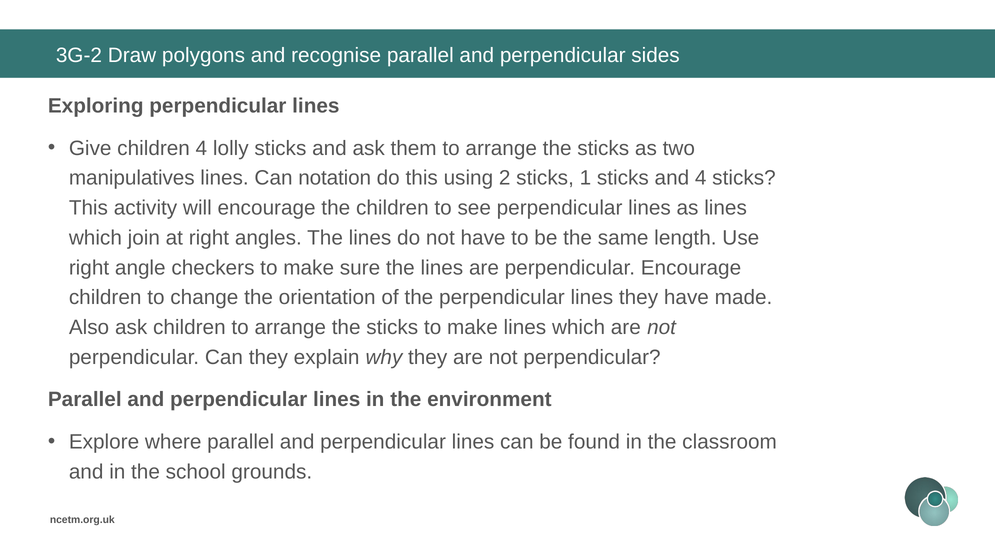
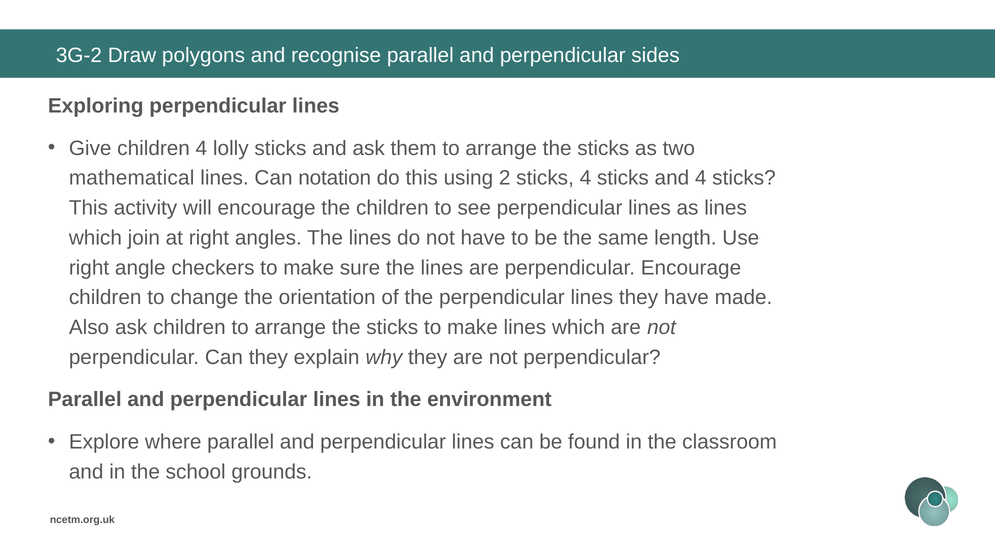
manipulatives: manipulatives -> mathematical (132, 178)
sticks 1: 1 -> 4 (585, 178)
